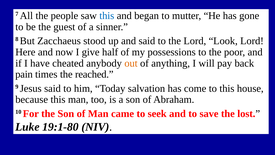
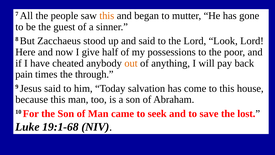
this colour: blue -> orange (107, 16)
reached: reached -> through (94, 74)
19:1-80: 19:1-80 -> 19:1-68 (60, 127)
